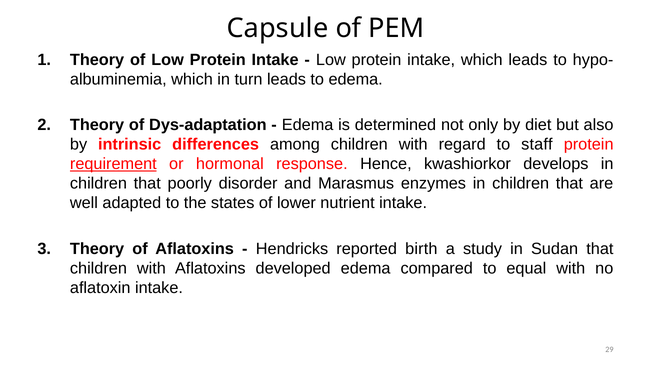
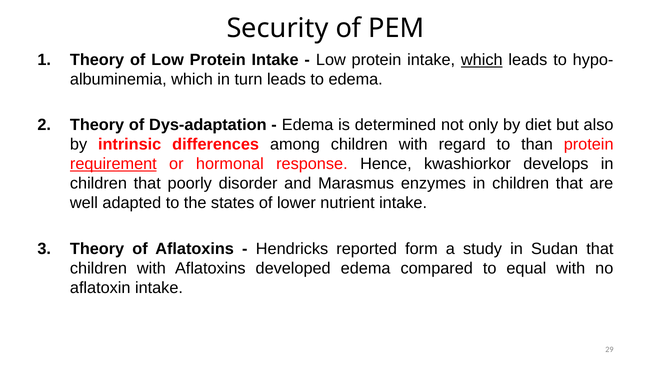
Capsule: Capsule -> Security (278, 28)
which underline: none -> present (482, 60)
staff: staff -> than (537, 145)
birth: birth -> form (421, 249)
